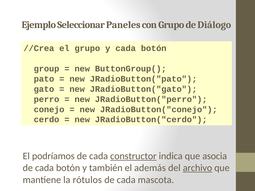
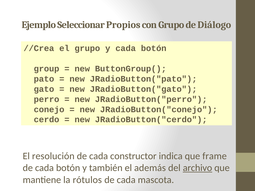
Paneles: Paneles -> Propios (123, 25)
podríamos: podríamos -> resolución (53, 156)
constructor underline: present -> none (133, 156)
asocia: asocia -> frame (215, 156)
